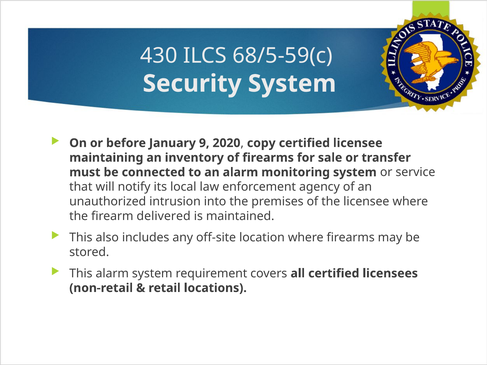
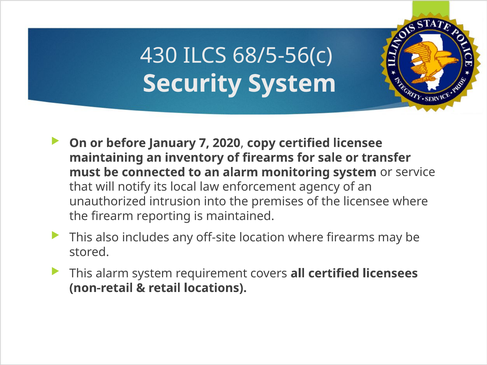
68/5-59(c: 68/5-59(c -> 68/5-56(c (283, 56)
9: 9 -> 7 (204, 143)
delivered: delivered -> reporting (164, 216)
